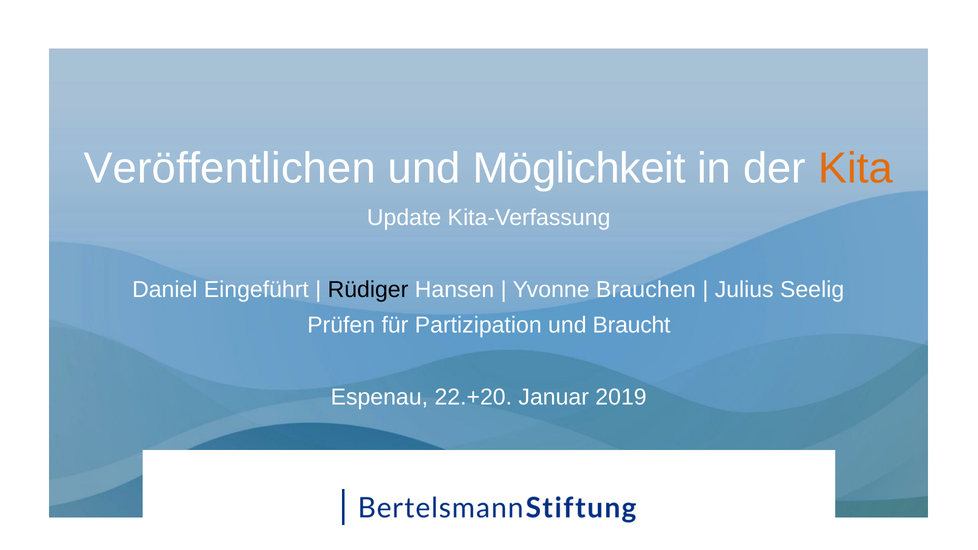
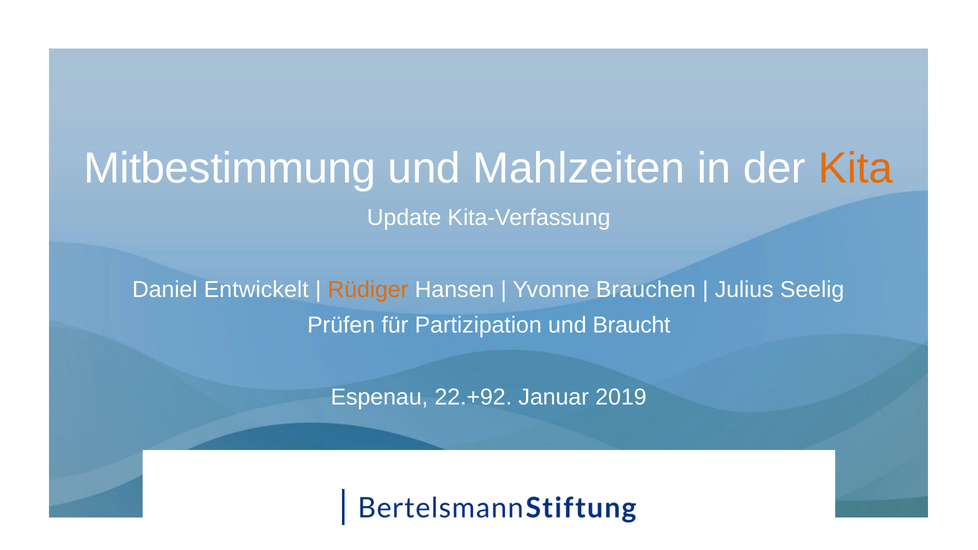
Veröffentlichen: Veröffentlichen -> Mitbestimmung (230, 169)
Möglichkeit: Möglichkeit -> Mahlzeiten (579, 169)
Eingeführt: Eingeführt -> Entwickelt (256, 290)
Rüdiger colour: black -> orange (368, 290)
22.+20: 22.+20 -> 22.+92 (473, 397)
